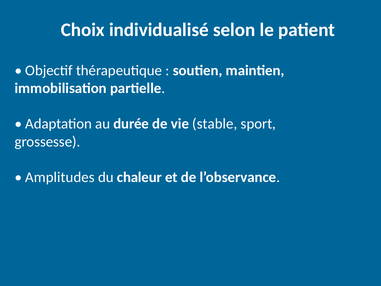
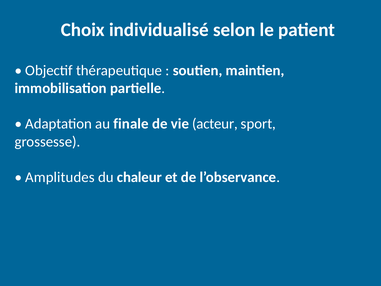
durée: durée -> finale (131, 124)
stable: stable -> acteur (215, 124)
